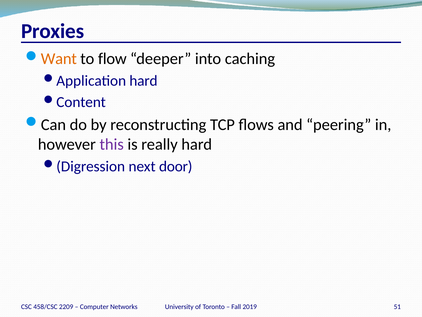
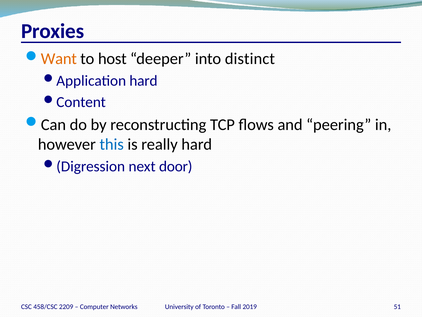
flow: flow -> host (112, 59)
caching: caching -> distinct (250, 59)
this colour: purple -> blue (112, 144)
